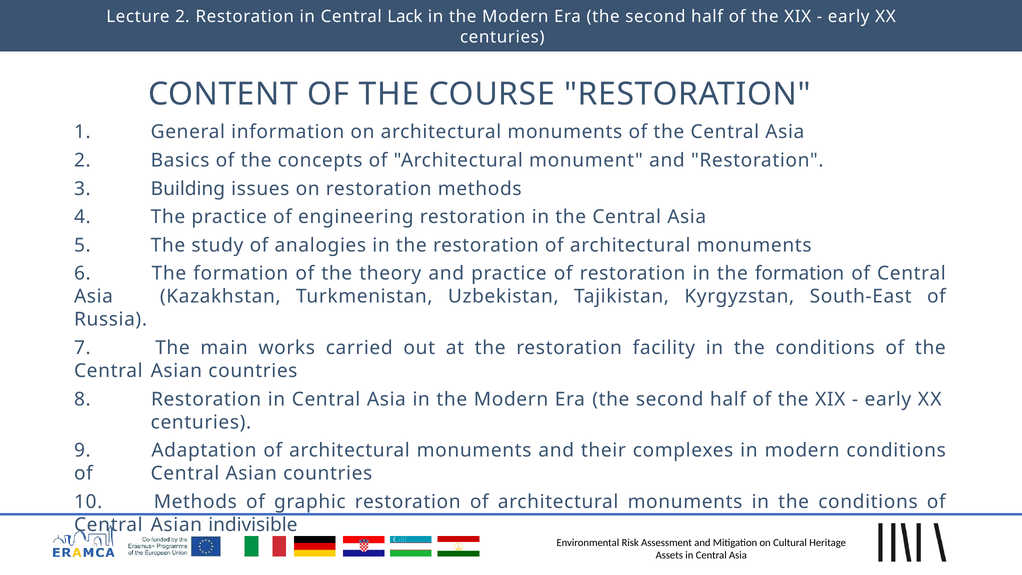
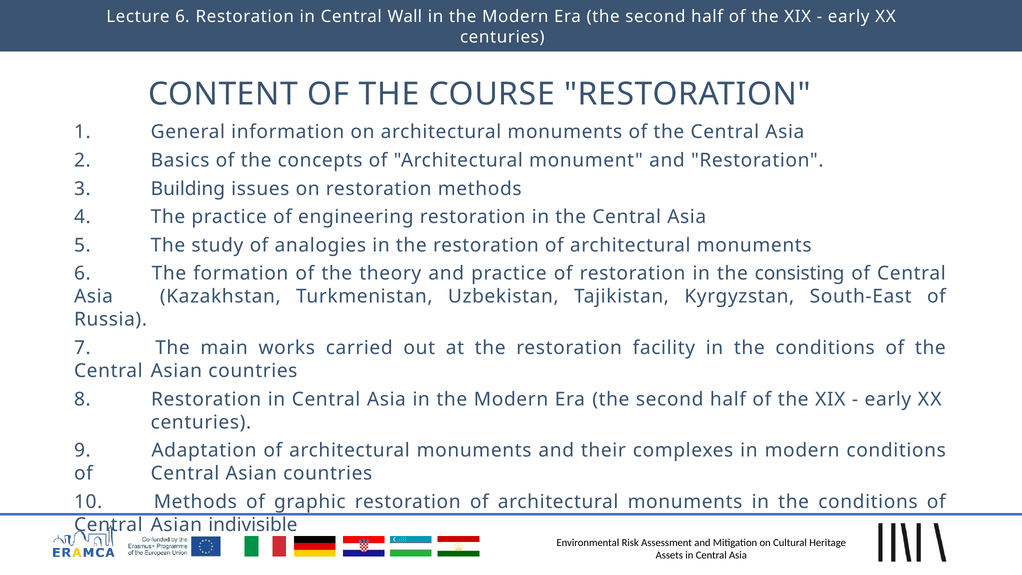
Lecture 2: 2 -> 6 (182, 17)
Lack: Lack -> Wall (405, 17)
in the formation: formation -> consisting (800, 274)
